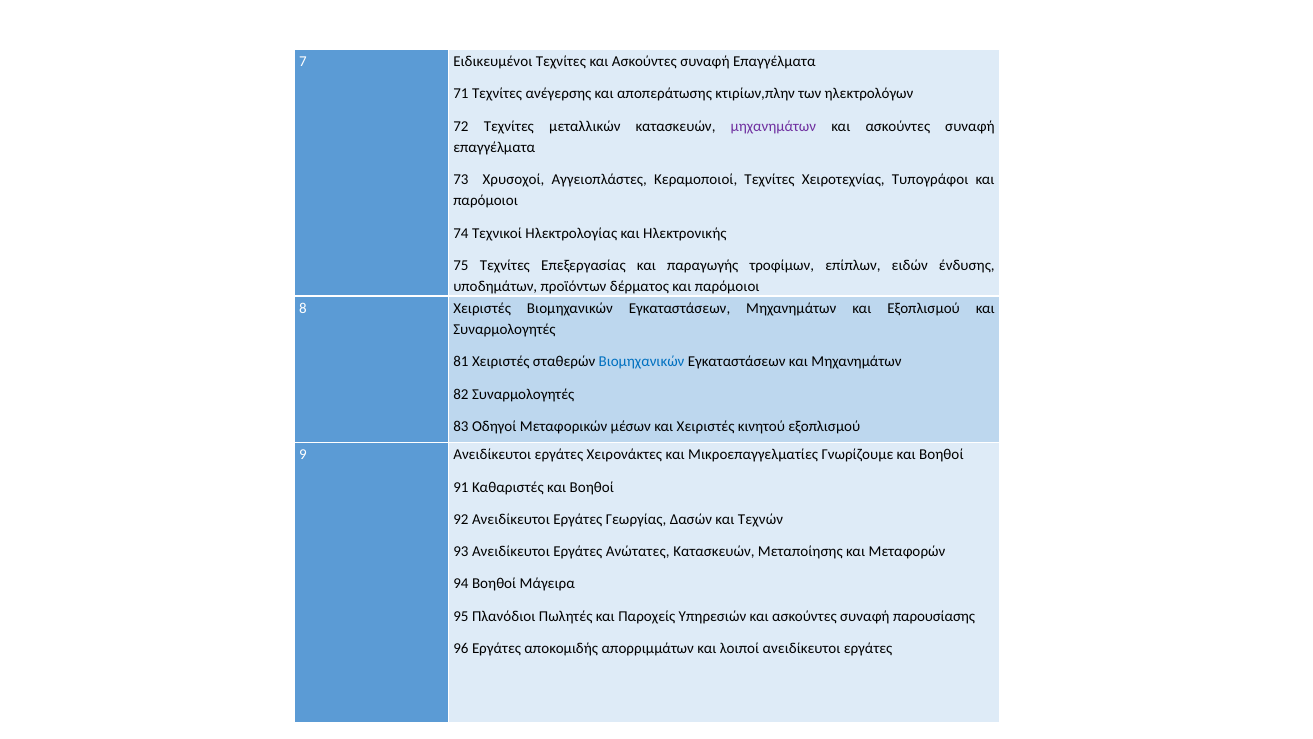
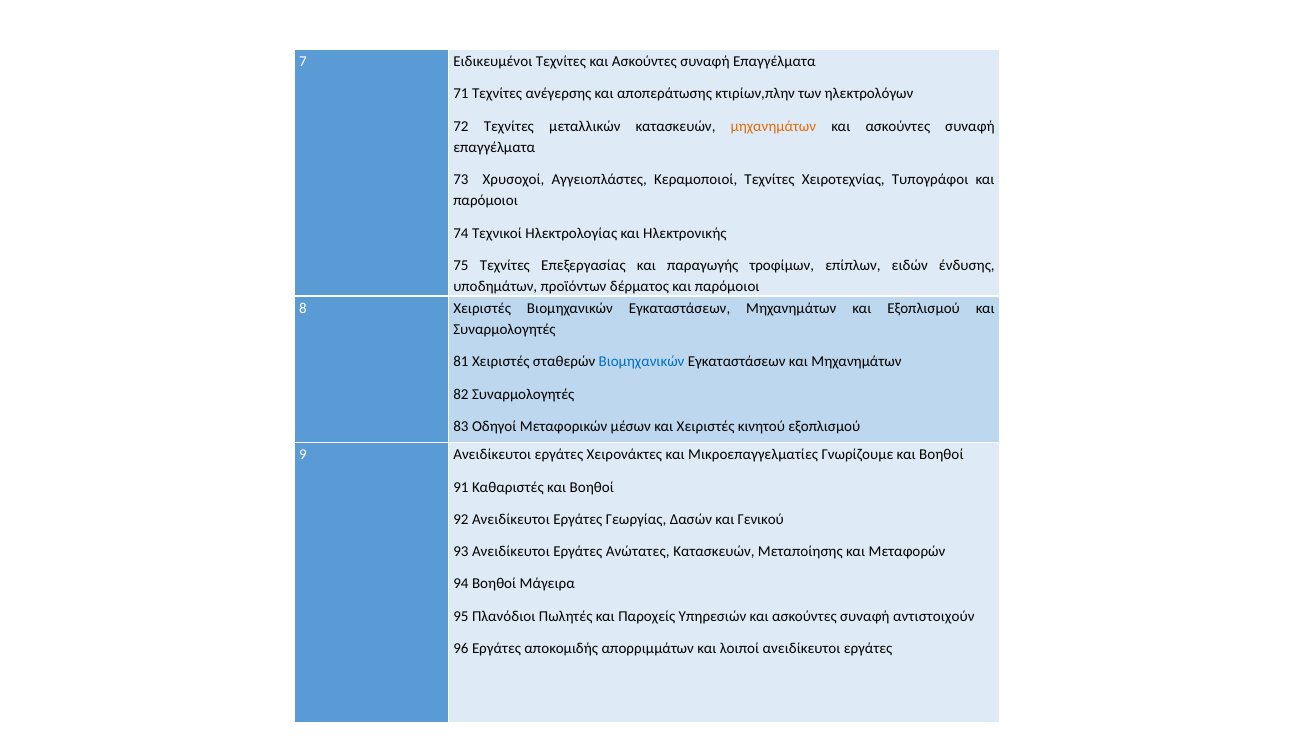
μηχανημάτων colour: purple -> orange (773, 126)
Τεχνών: Τεχνών -> Γενικού (761, 519)
παρουσίασης: παρουσίασης -> αντιστοιχούν (934, 616)
